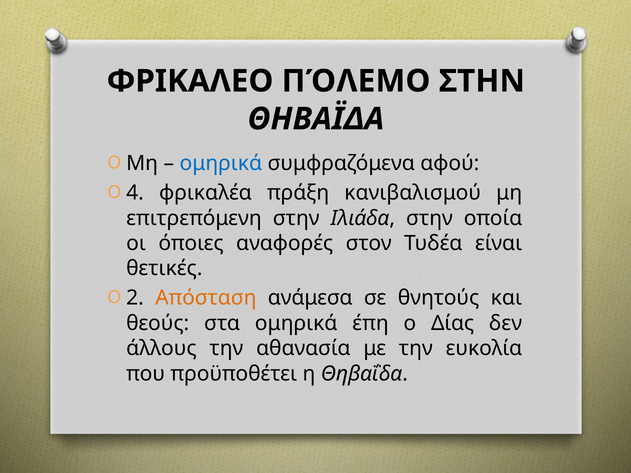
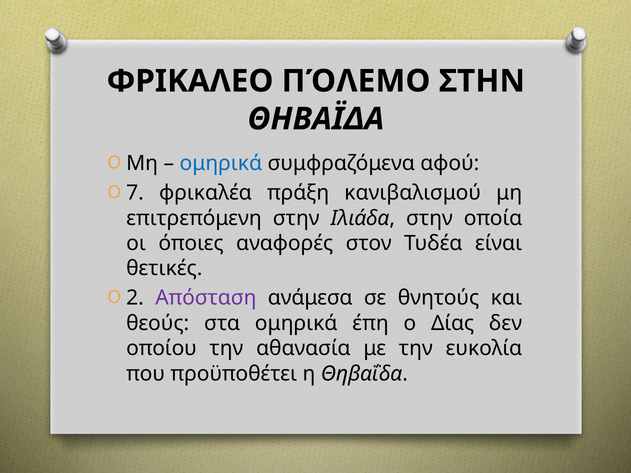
4: 4 -> 7 (135, 193)
Απόσταση colour: orange -> purple (206, 298)
άλλους: άλλους -> οποίου (162, 349)
